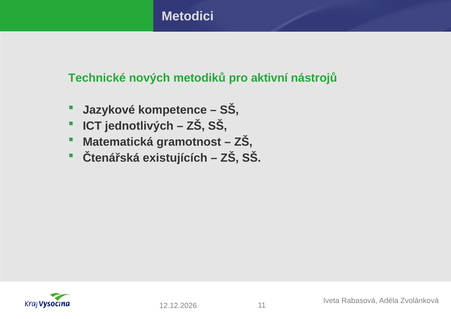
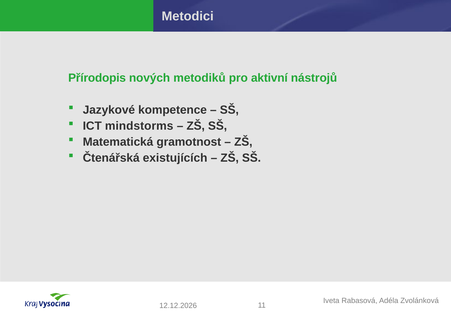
Technické: Technické -> Přírodopis (97, 78)
jednotlivých: jednotlivých -> mindstorms (139, 126)
